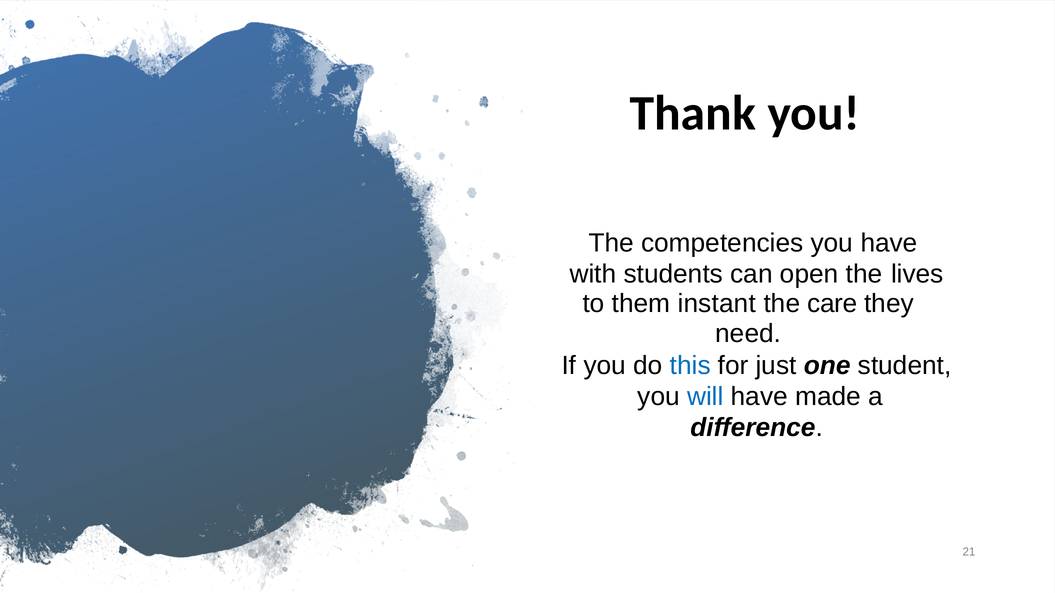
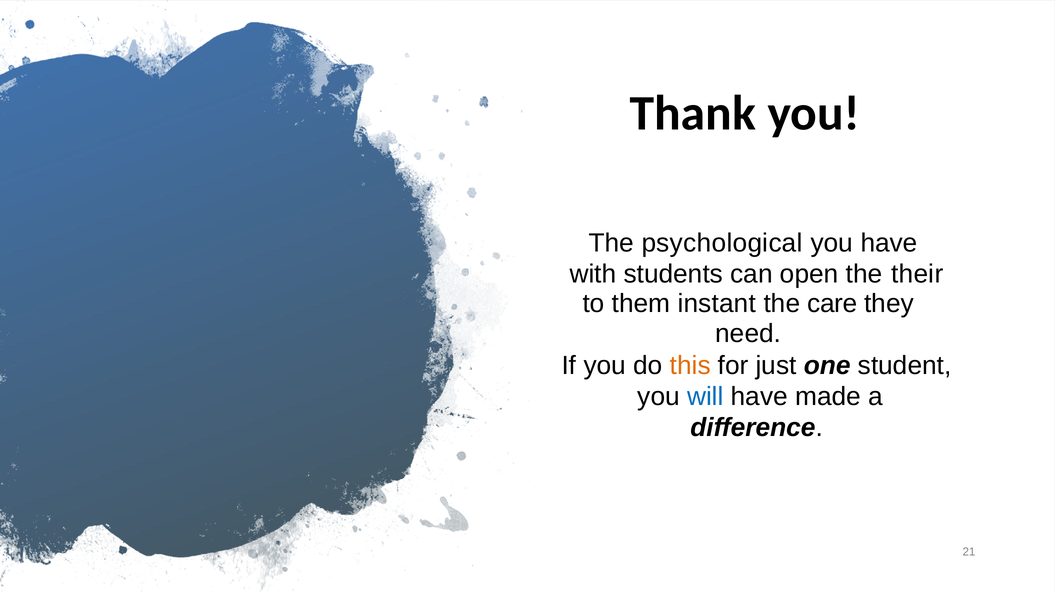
competencies: competencies -> psychological (722, 243)
lives: lives -> their (917, 274)
this colour: blue -> orange (690, 366)
